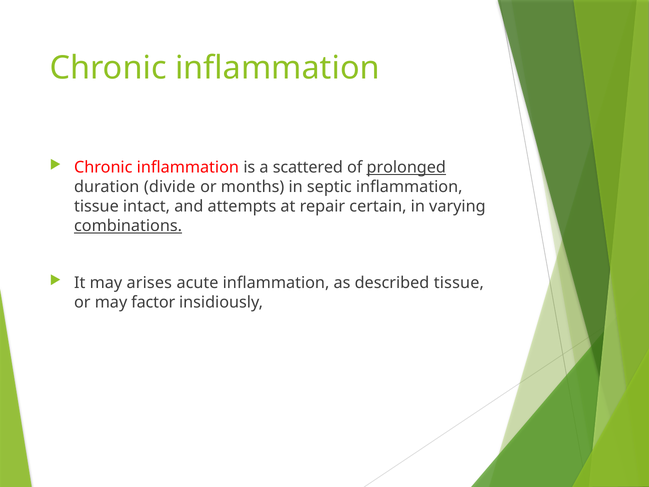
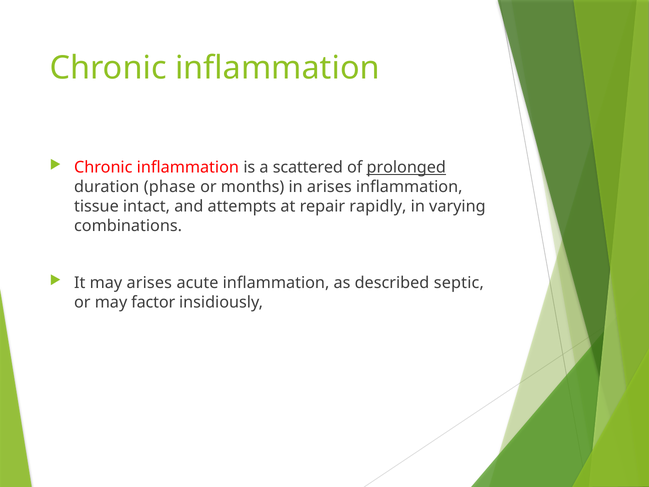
divide: divide -> phase (170, 187)
in septic: septic -> arises (329, 187)
certain: certain -> rapidly (378, 206)
combinations underline: present -> none (128, 226)
described tissue: tissue -> septic (459, 283)
